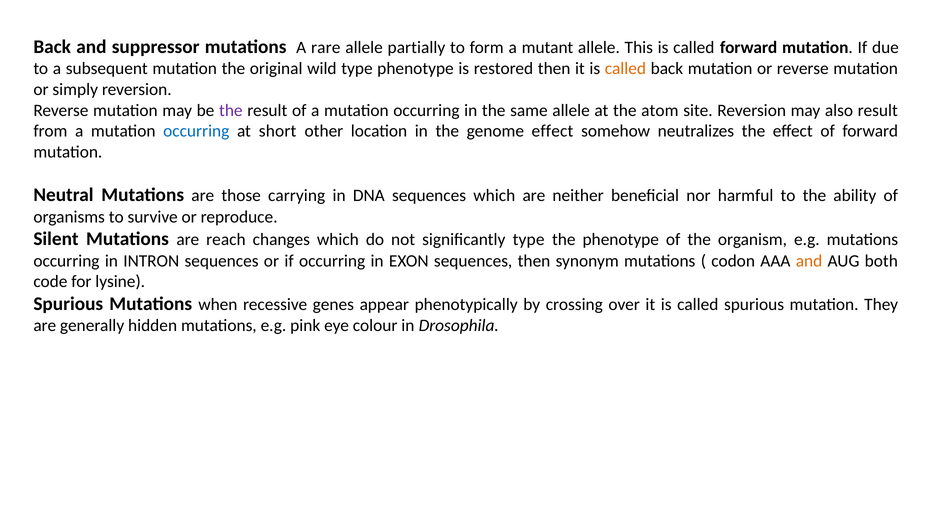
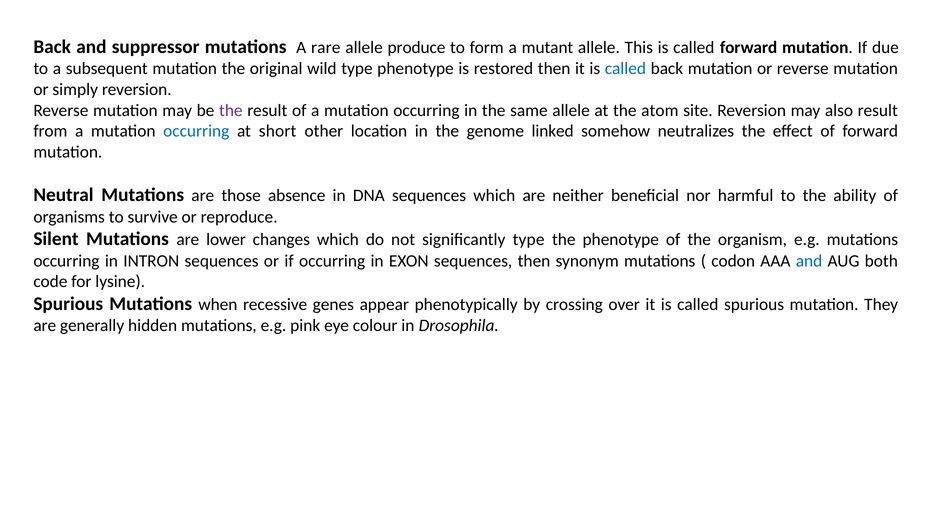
partially: partially -> produce (417, 47)
called colour: orange -> blue (625, 69)
genome effect: effect -> linked (553, 131)
carrying: carrying -> absence (297, 195)
reach: reach -> lower (226, 239)
and colour: orange -> blue (809, 261)
